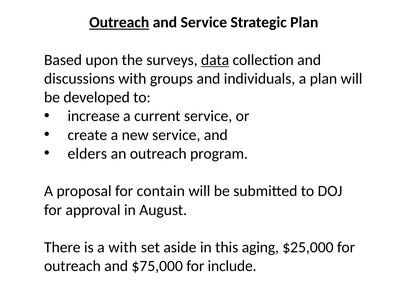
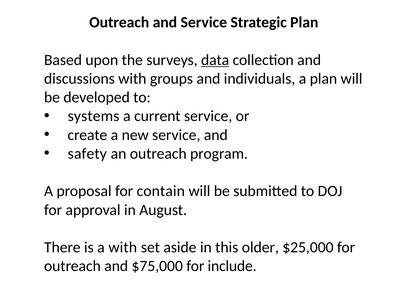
Outreach underline: present -> none (119, 22)
increase: increase -> systems (94, 116)
elders: elders -> safety (87, 154)
aging: aging -> older (260, 247)
